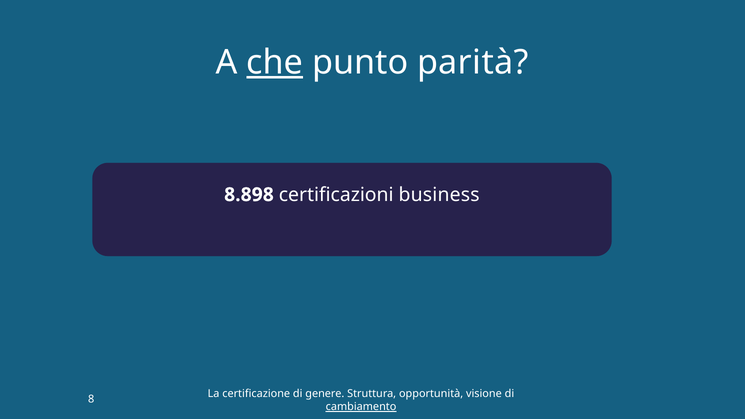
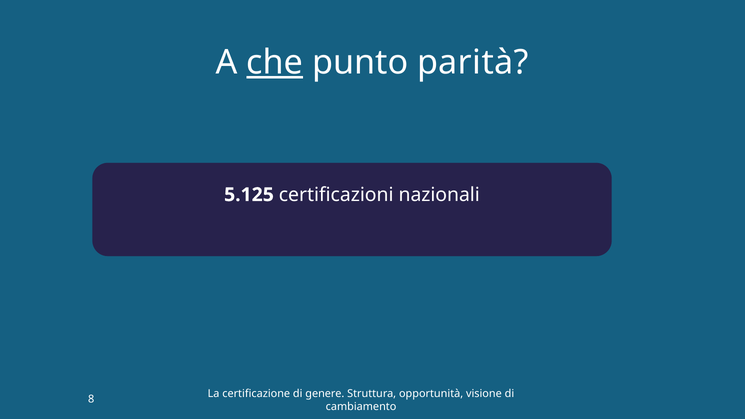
8.898: 8.898 -> 5.125 (249, 195)
business: business -> nazionali (439, 195)
cambiamento underline: present -> none (361, 407)
